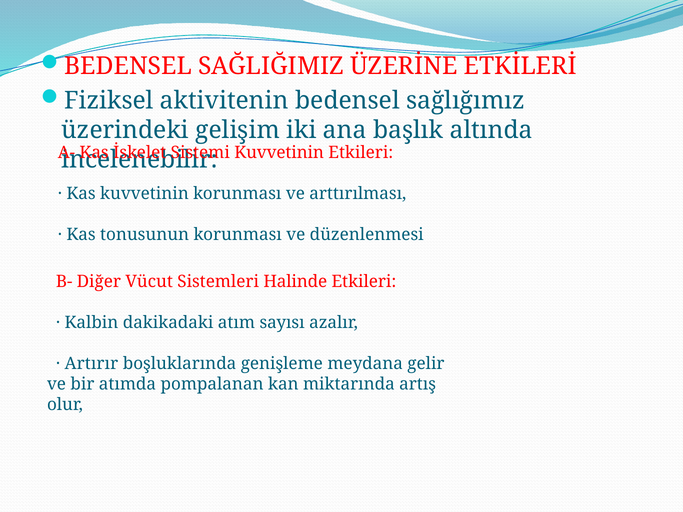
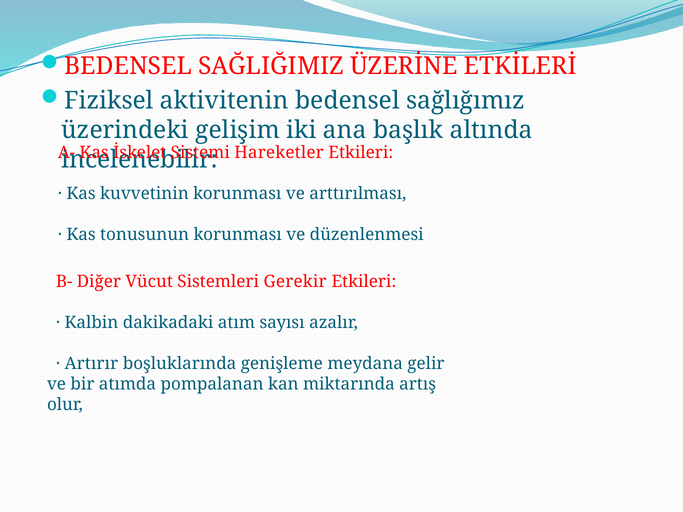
Kuvvetinin: Kuvvetinin -> Hareketler (279, 153)
Halinde: Halinde -> Gerekir (295, 282)
